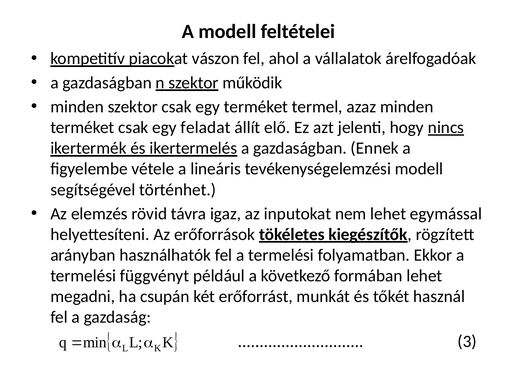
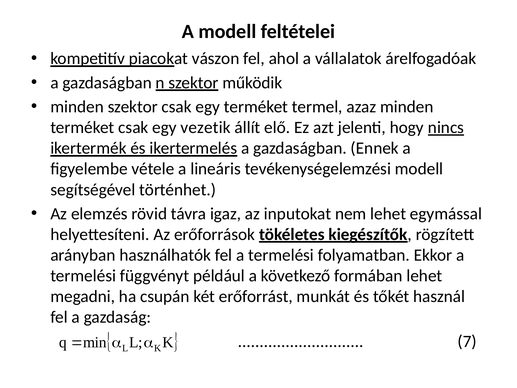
feladat: feladat -> vezetik (206, 127)
3: 3 -> 7 (467, 341)
